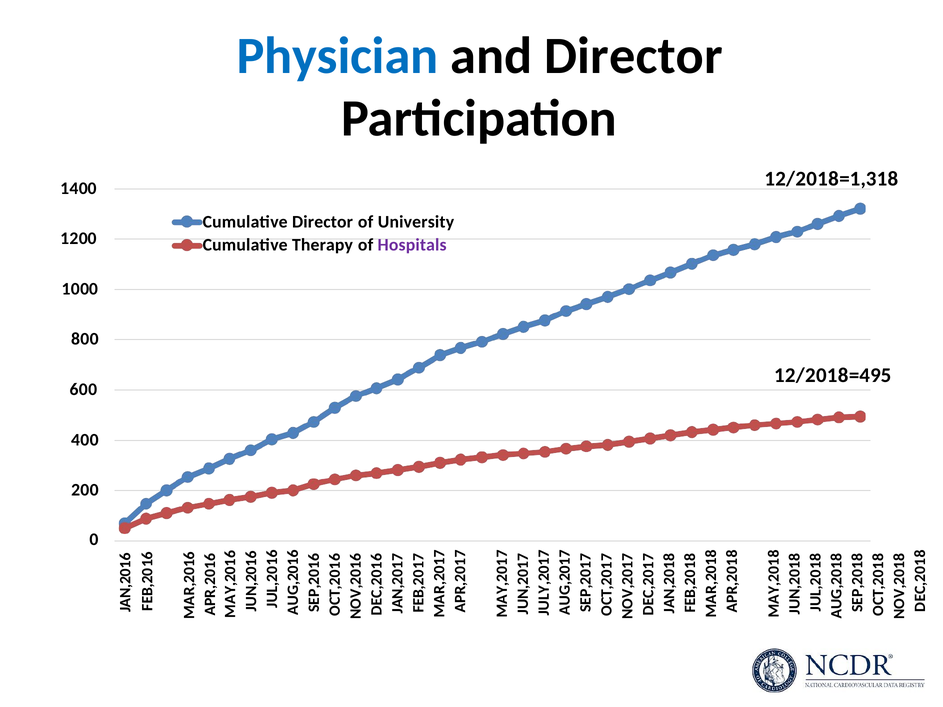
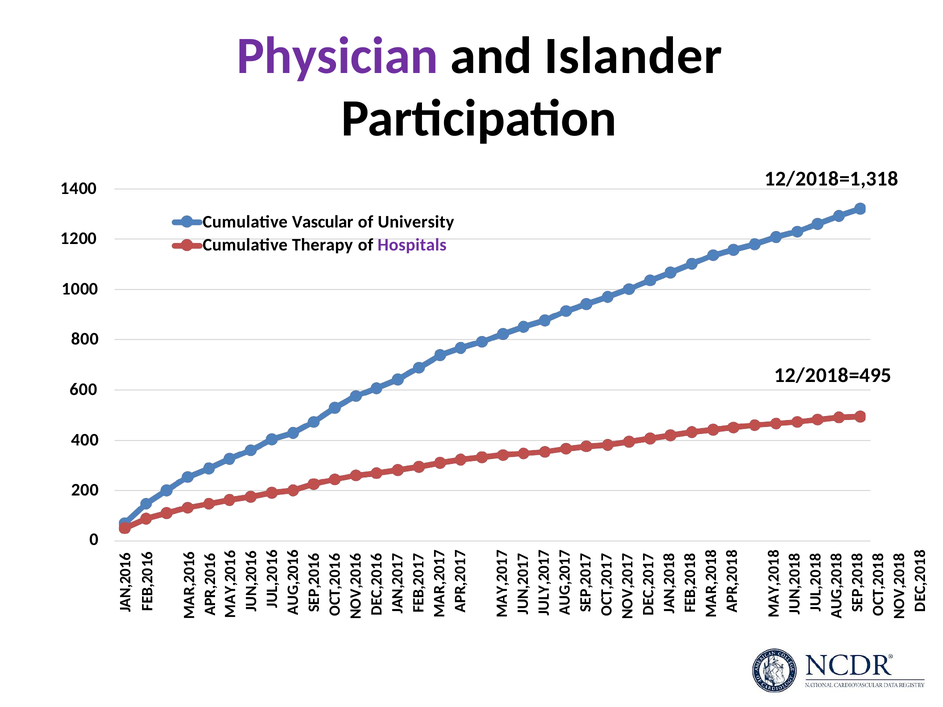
Physician colour: blue -> purple (337, 56)
and Director: Director -> Islander (633, 56)
Cumulative Director: Director -> Vascular (323, 222)
